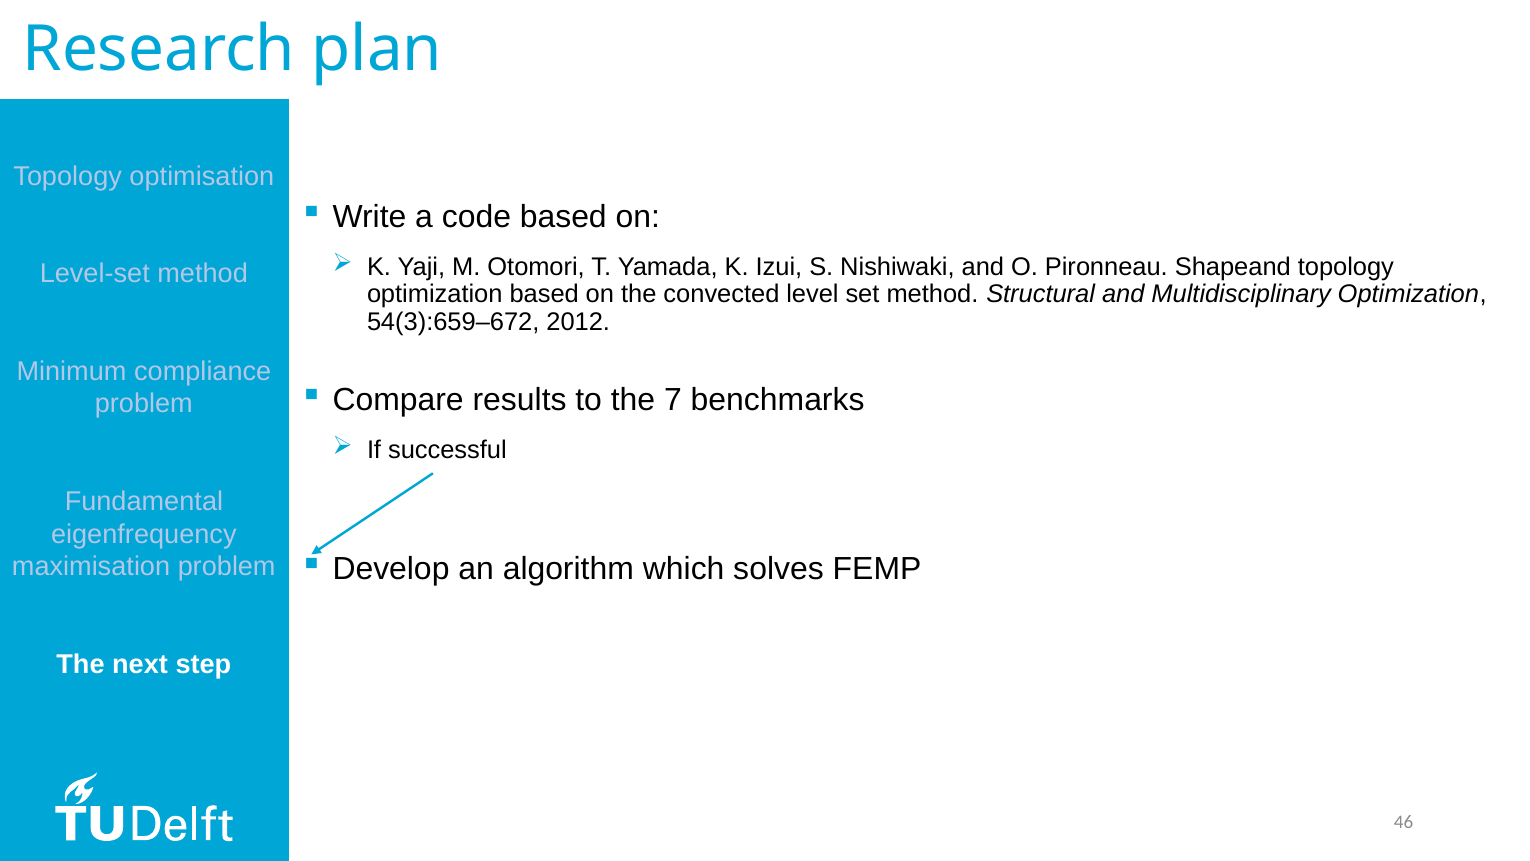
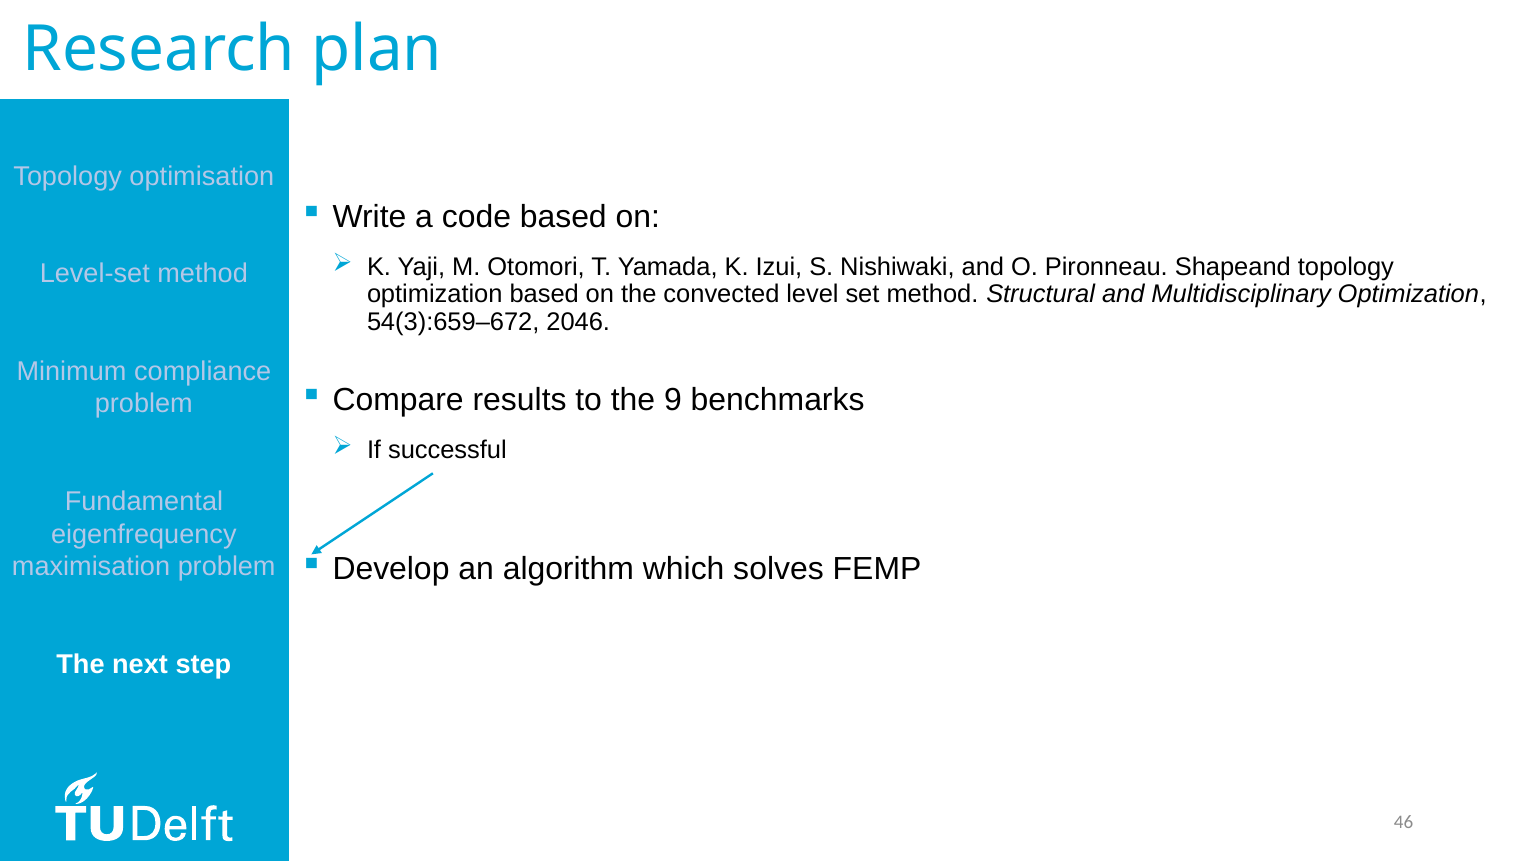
2012: 2012 -> 2046 (578, 322)
7: 7 -> 9 (673, 399)
